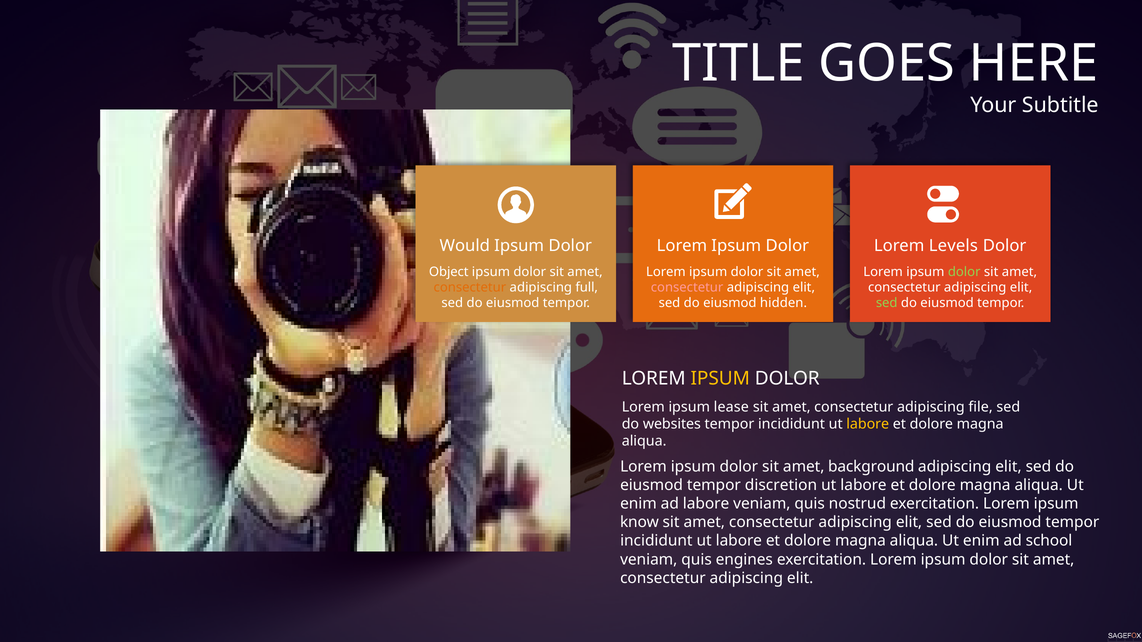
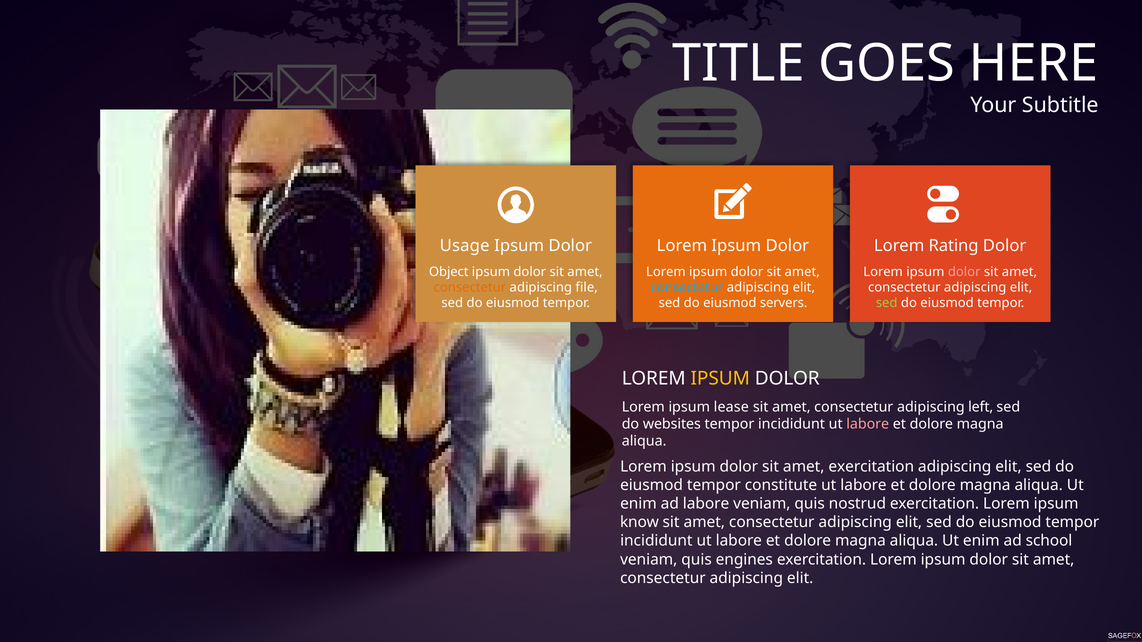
Would: Would -> Usage (465, 246)
Levels: Levels -> Rating (954, 246)
dolor colour: light green -> pink (964, 272)
full: full -> file (587, 288)
consectetur colour: pink -> light blue (687, 288)
hidden: hidden -> servers (784, 303)
file: file -> left (981, 407)
labore colour: yellow -> pink (868, 424)
amet background: background -> exercitation (871, 467)
discretion: discretion -> constitute (781, 485)
